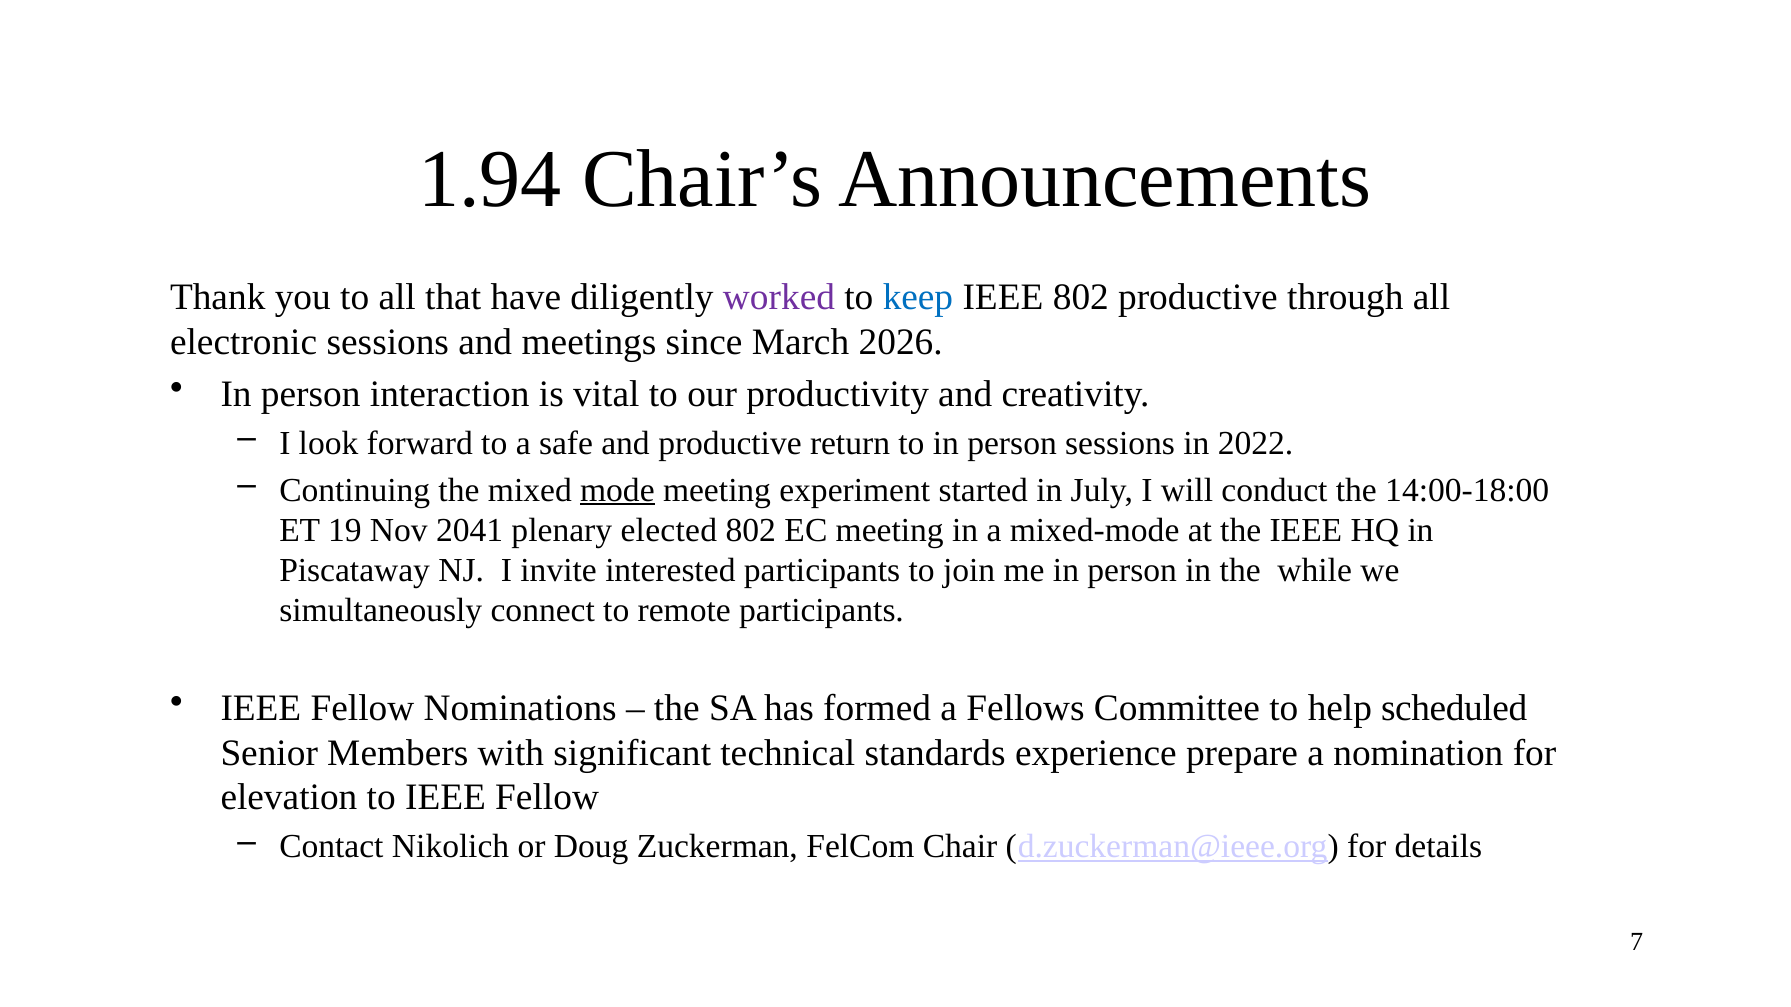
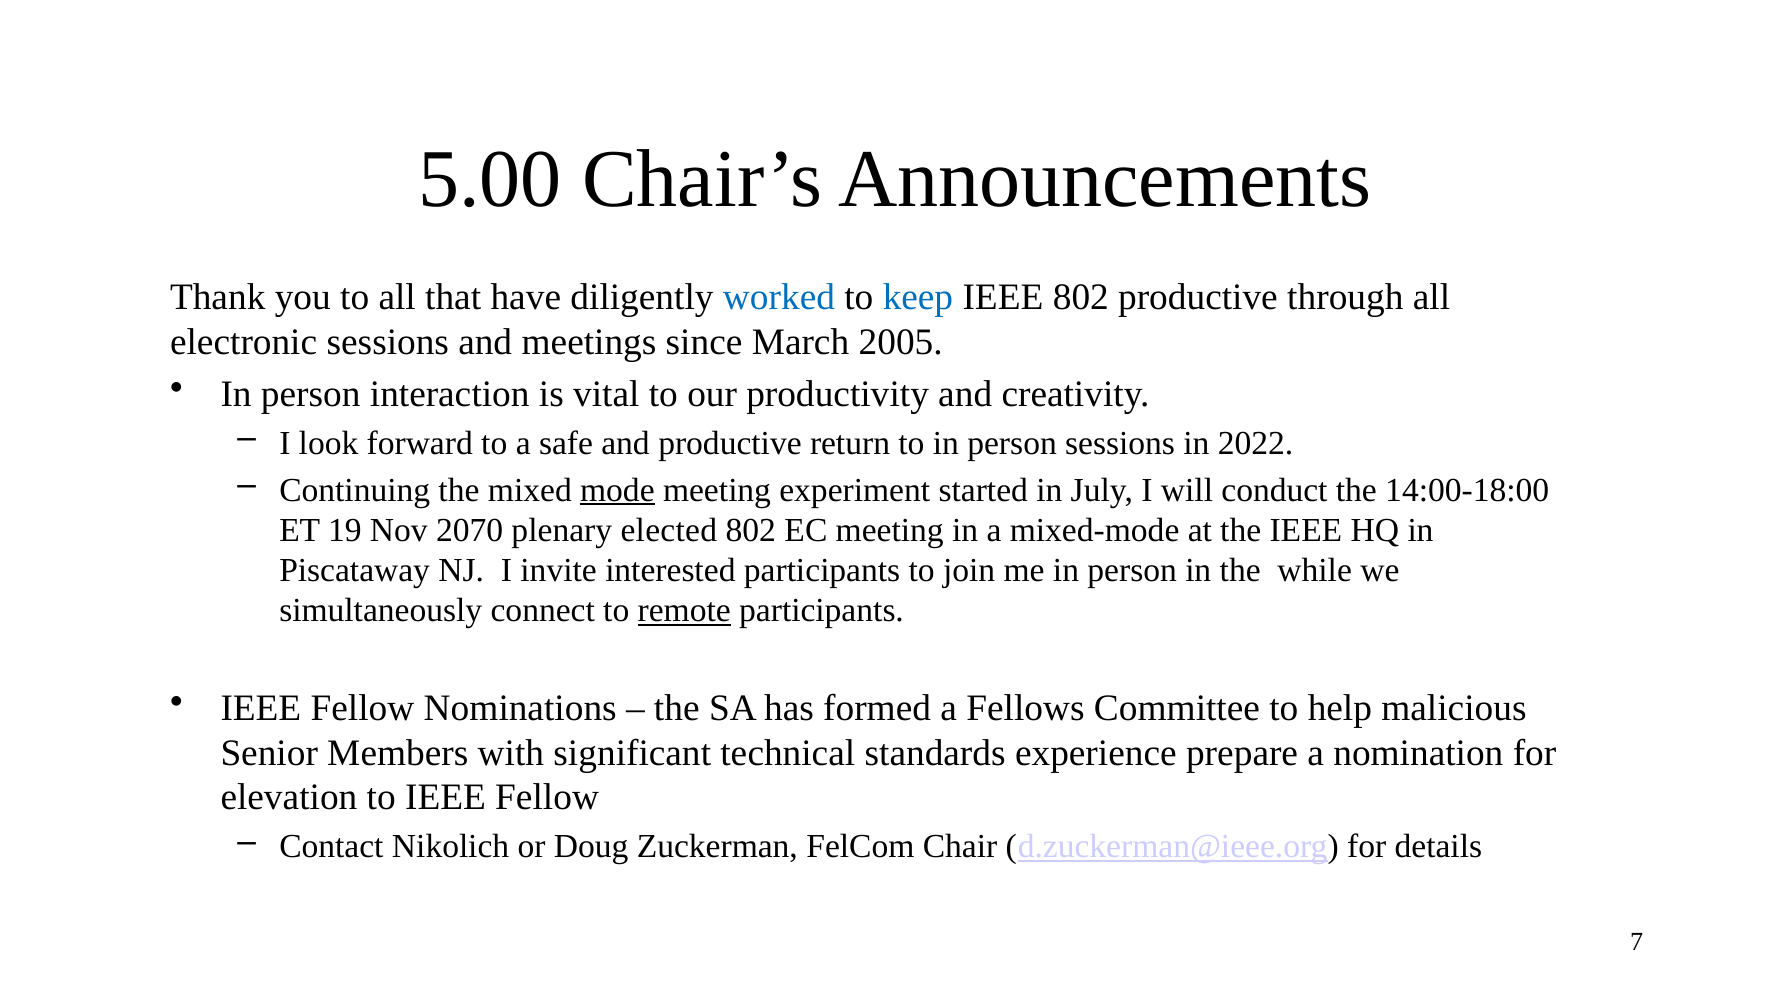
1.94: 1.94 -> 5.00 (490, 179)
worked colour: purple -> blue (779, 297)
2026: 2026 -> 2005 (901, 342)
2041: 2041 -> 2070 (470, 530)
remote underline: none -> present (684, 611)
scheduled: scheduled -> malicious (1454, 708)
